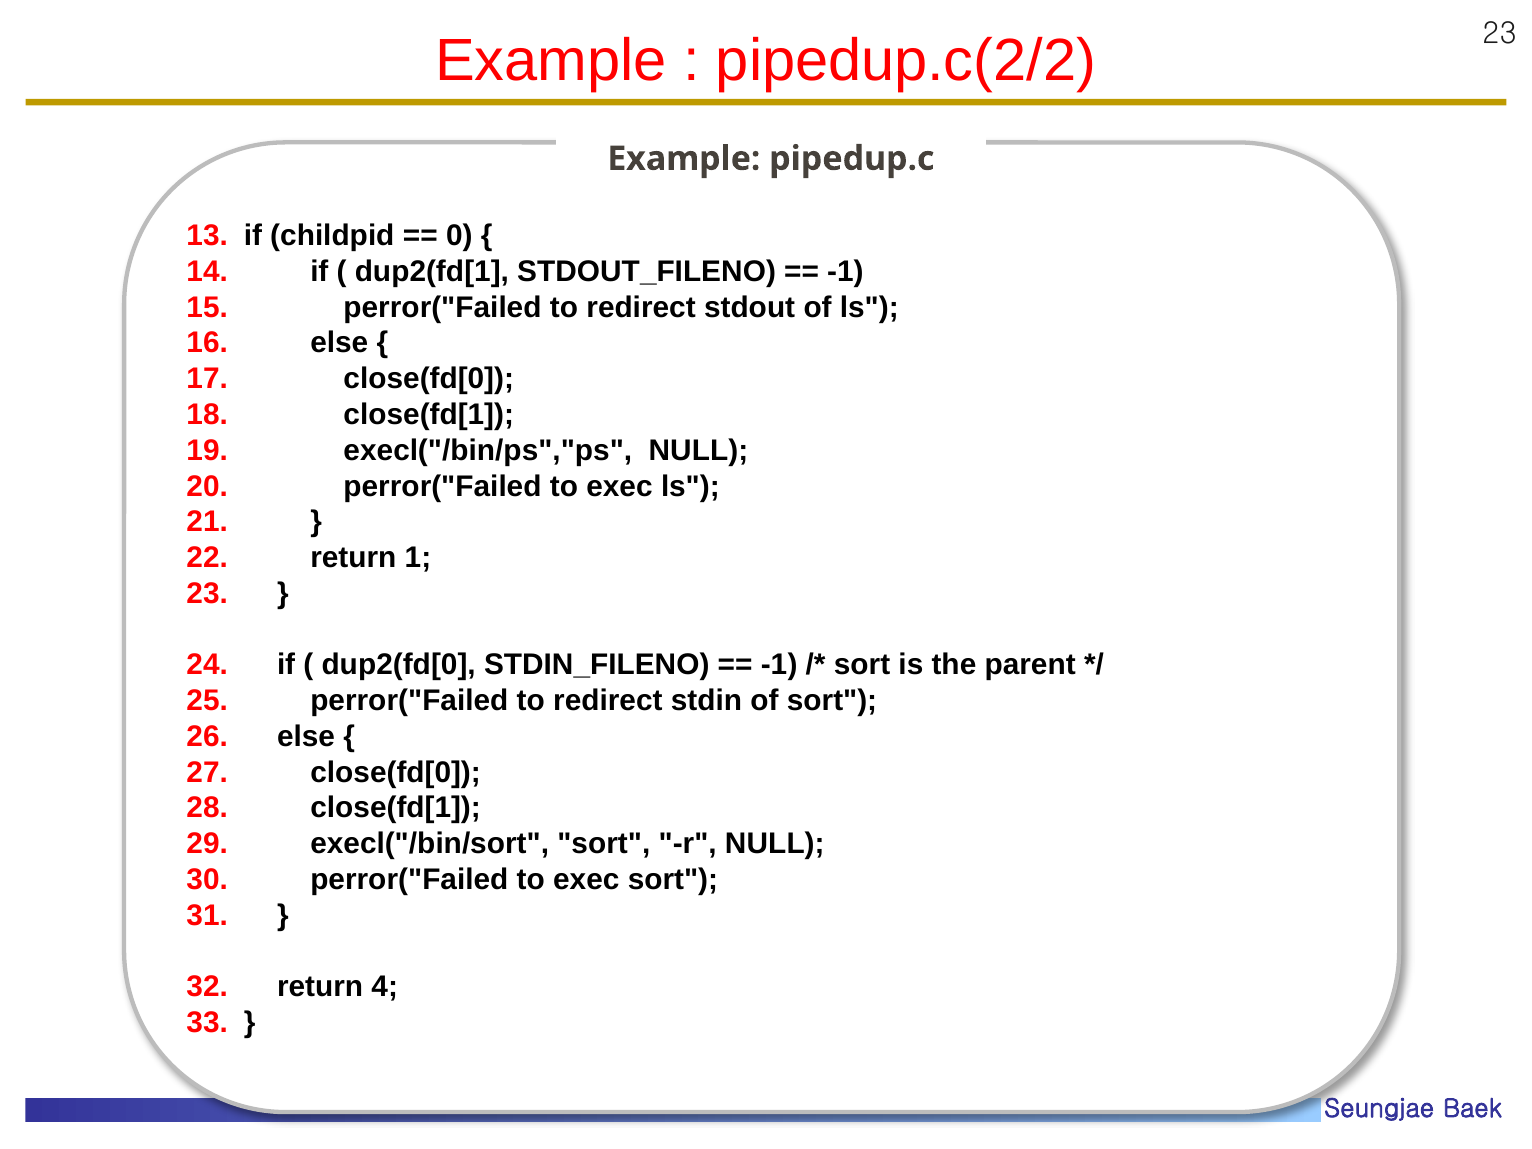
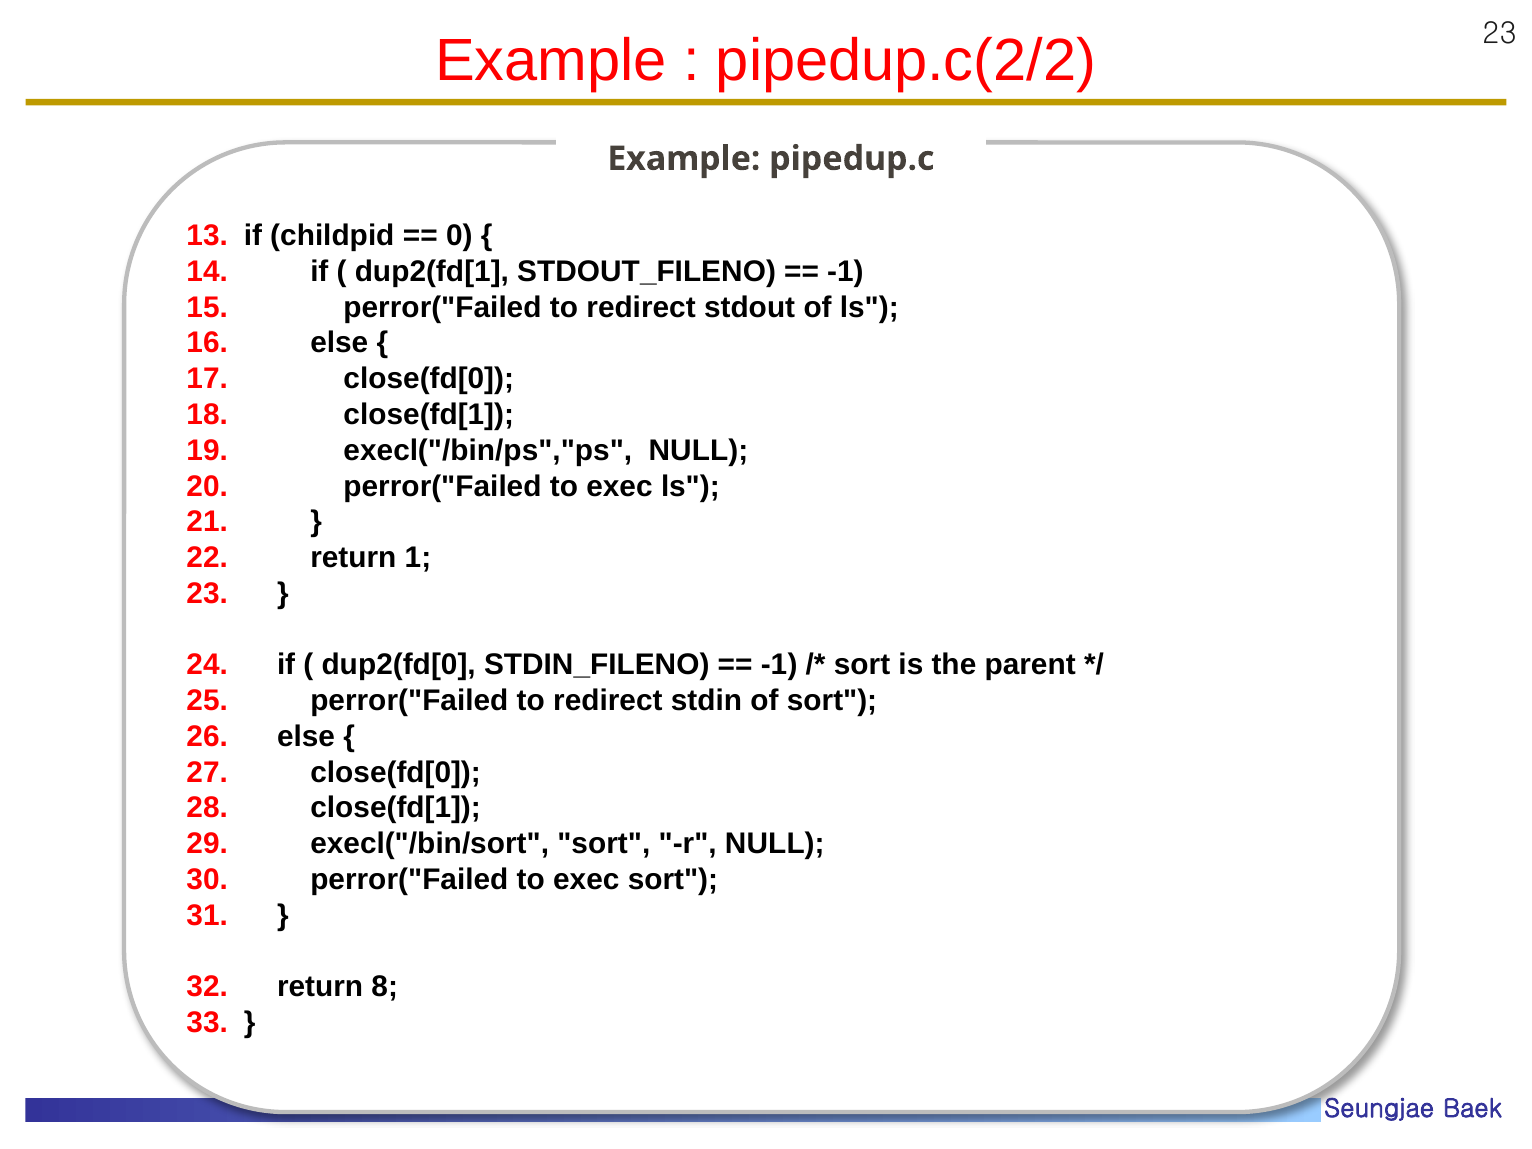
4: 4 -> 8 (385, 987)
